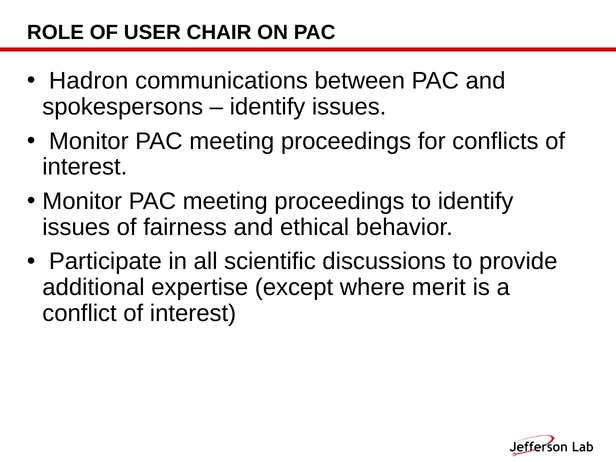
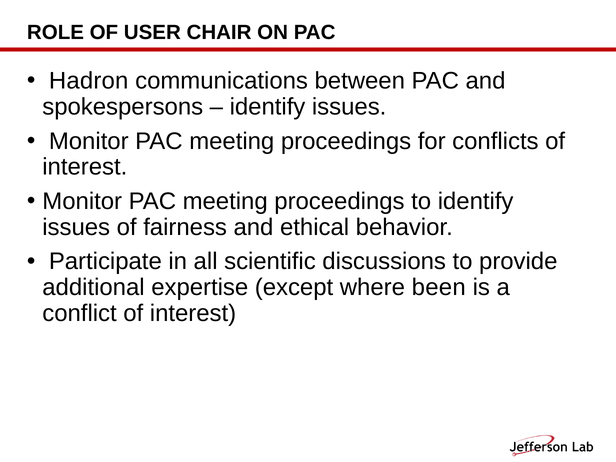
merit: merit -> been (439, 287)
